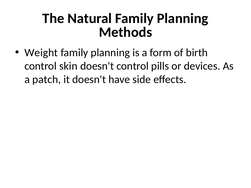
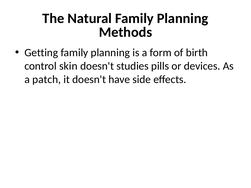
Weight: Weight -> Getting (41, 53)
doesn't control: control -> studies (133, 66)
